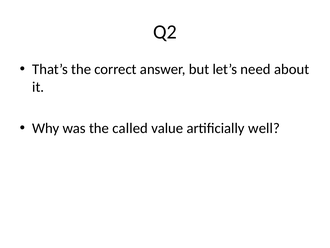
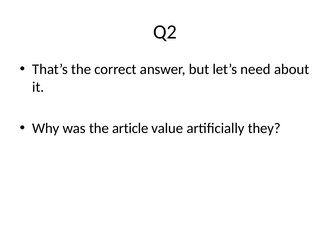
called: called -> article (130, 128)
well: well -> they (264, 128)
